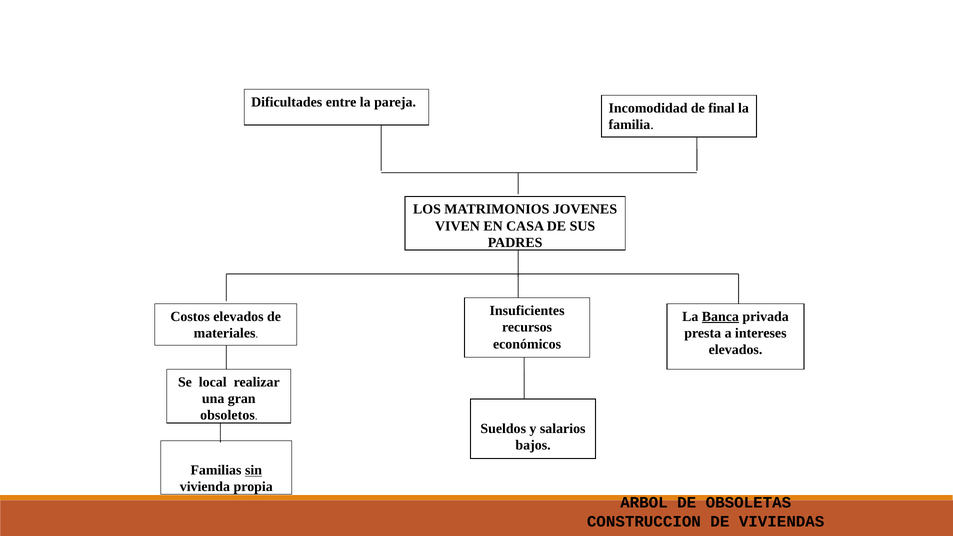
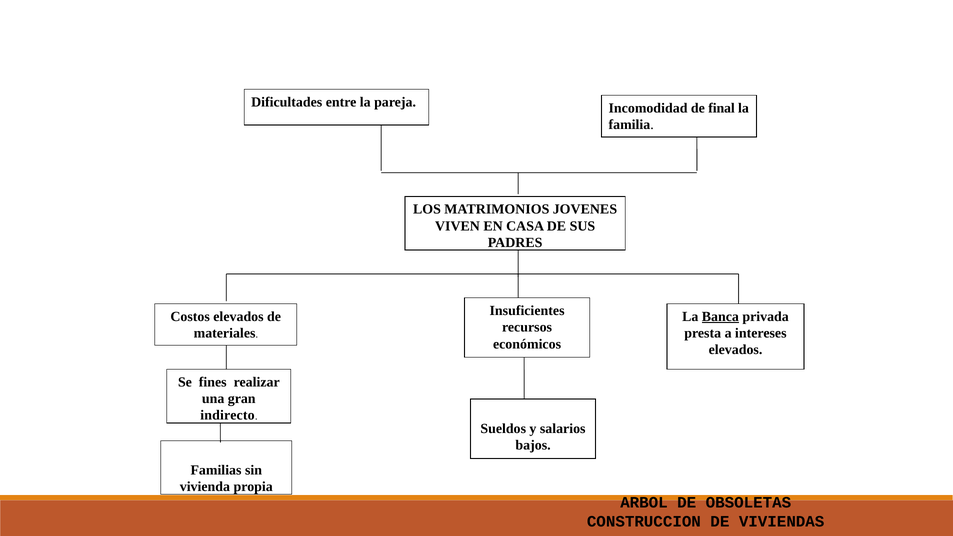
local: local -> fines (213, 382)
obsoletos: obsoletos -> indirecto (227, 415)
sin underline: present -> none (254, 470)
